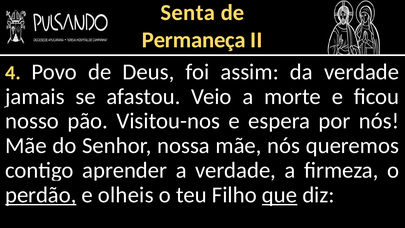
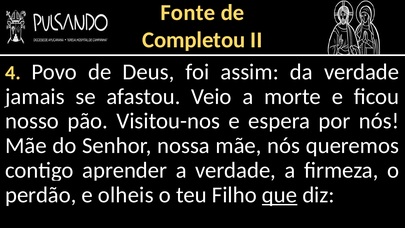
Senta: Senta -> Fonte (188, 13)
Permaneça: Permaneça -> Completou (194, 40)
perdão underline: present -> none (41, 195)
